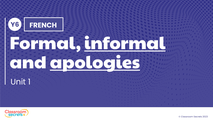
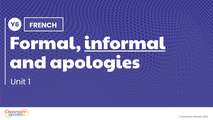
apologies underline: present -> none (95, 62)
